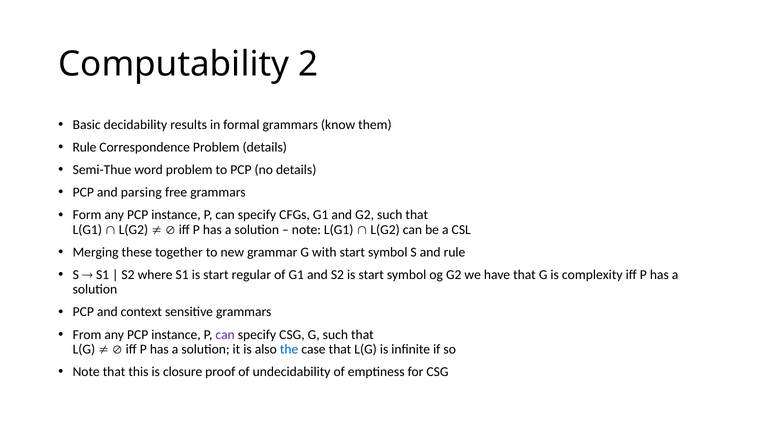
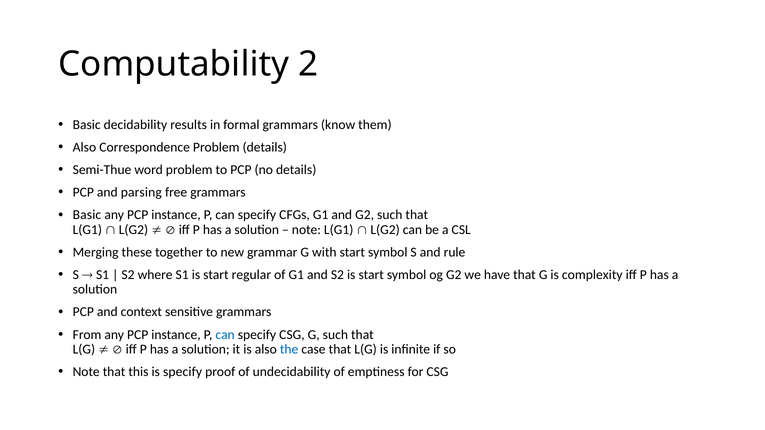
Rule: Rule -> Also (84, 147)
Form: Form -> Basic (87, 215)
can colour: purple -> blue (225, 335)
is closure: closure -> specify (183, 372)
